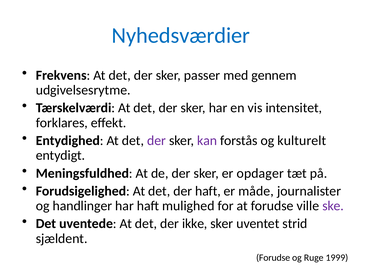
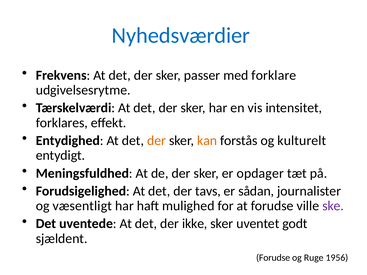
gennem: gennem -> forklare (274, 75)
der colour: purple -> orange (157, 141)
kan colour: purple -> orange (207, 141)
der haft: haft -> tavs (208, 191)
måde: måde -> sådan (256, 191)
handlinger: handlinger -> væsentligt (82, 206)
strid: strid -> godt (295, 224)
1999: 1999 -> 1956 (337, 258)
